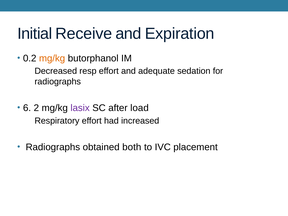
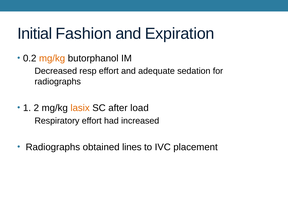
Receive: Receive -> Fashion (84, 34)
6: 6 -> 1 (27, 108)
lasix colour: purple -> orange (80, 108)
both: both -> lines (132, 147)
